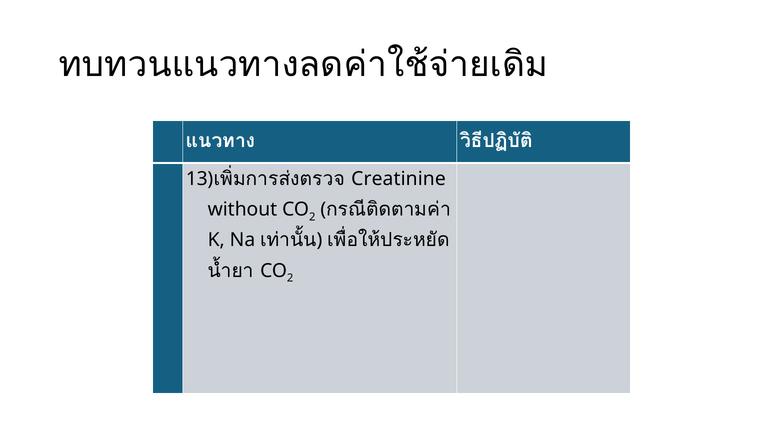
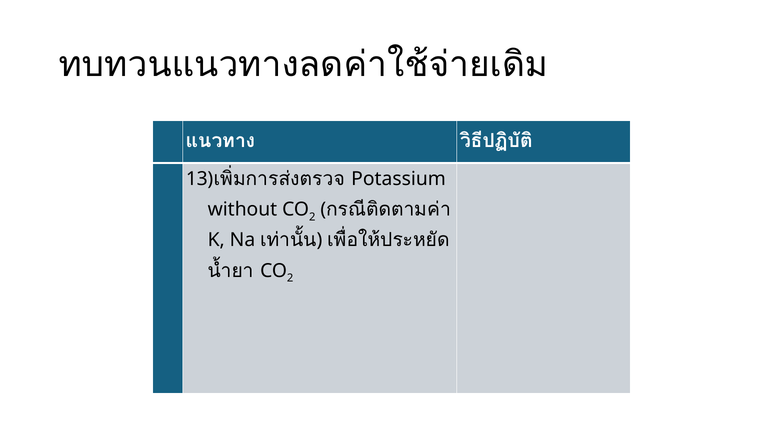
Creatinine: Creatinine -> Potassium (399, 179)
